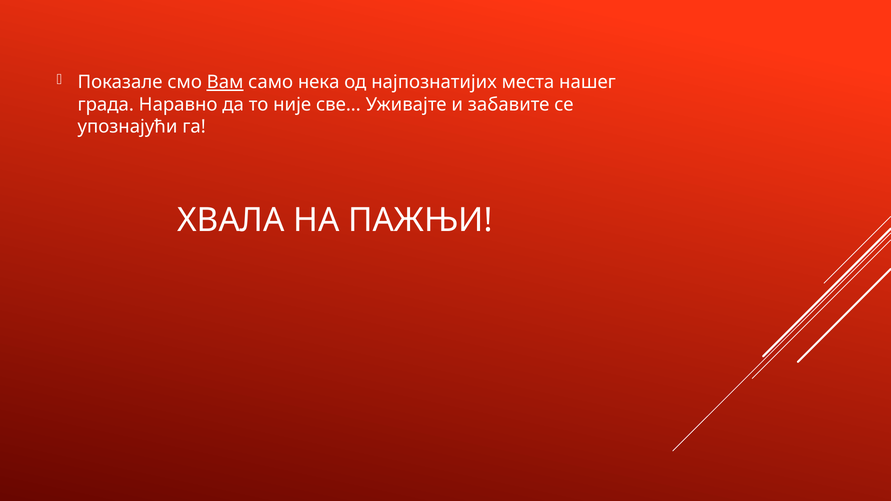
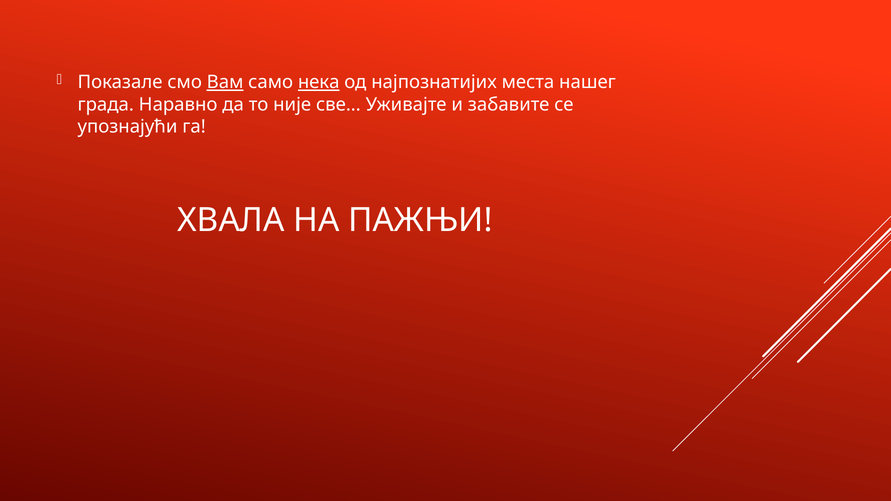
нека underline: none -> present (319, 82)
